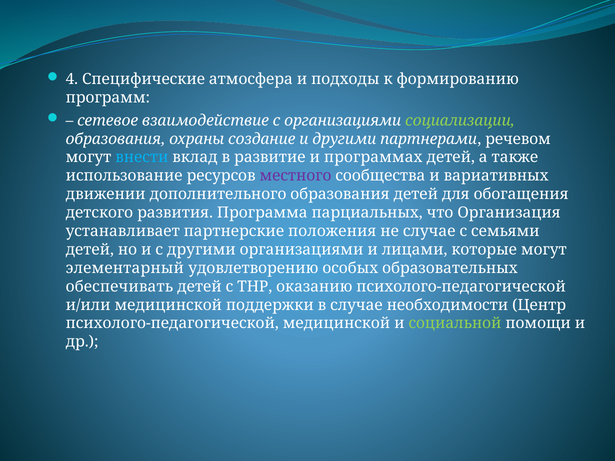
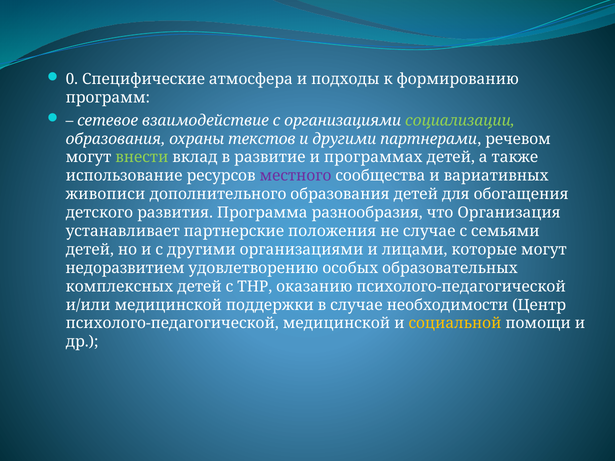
4: 4 -> 0 (72, 79)
создание: создание -> текстов (262, 139)
внести colour: light blue -> light green (142, 158)
движении: движении -> живописи (106, 194)
парциальных: парциальных -> разнообразия (367, 213)
элементарный: элементарный -> недоразвитием (125, 268)
обеспечивать: обеспечивать -> комплексных (119, 287)
социальной colour: light green -> yellow (455, 324)
